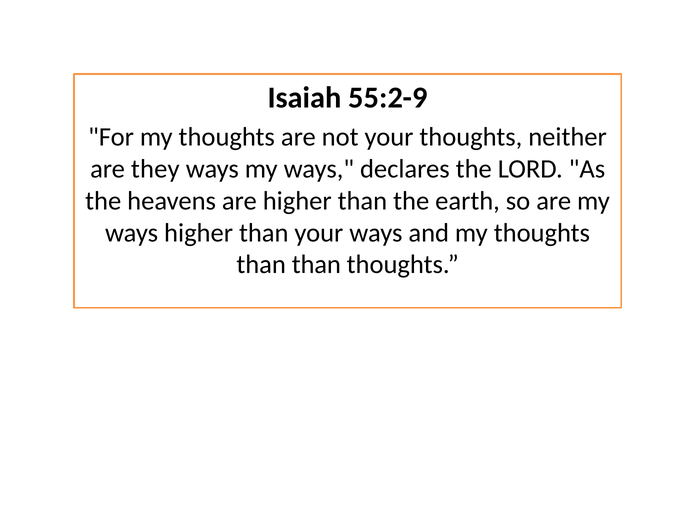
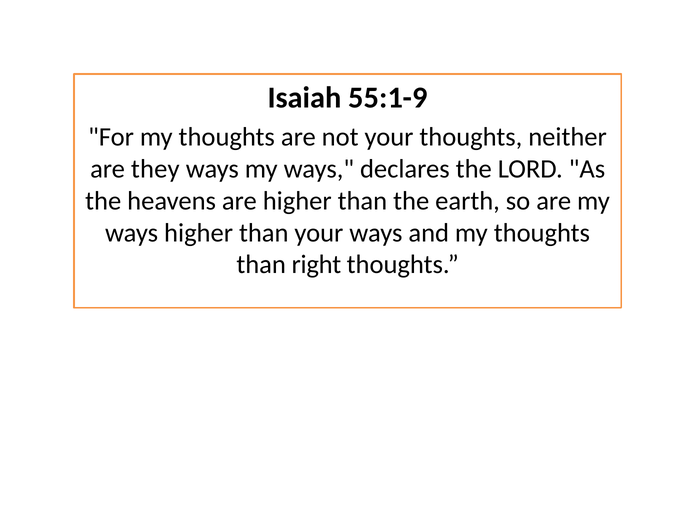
55:2-9: 55:2-9 -> 55:1-9 (388, 98)
than than: than -> right (316, 265)
